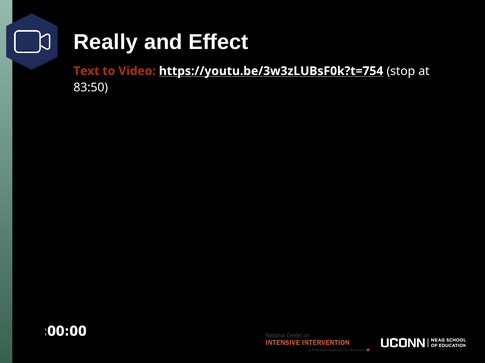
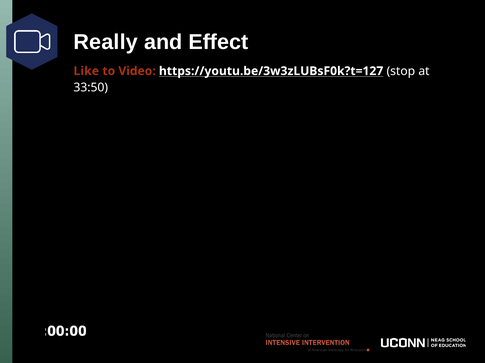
Text: Text -> Like (86, 71)
https://youtu.be/3w3zLUBsF0k?t=754: https://youtu.be/3w3zLUBsF0k?t=754 -> https://youtu.be/3w3zLUBsF0k?t=127 (271, 71)
83:50: 83:50 -> 33:50 (91, 88)
